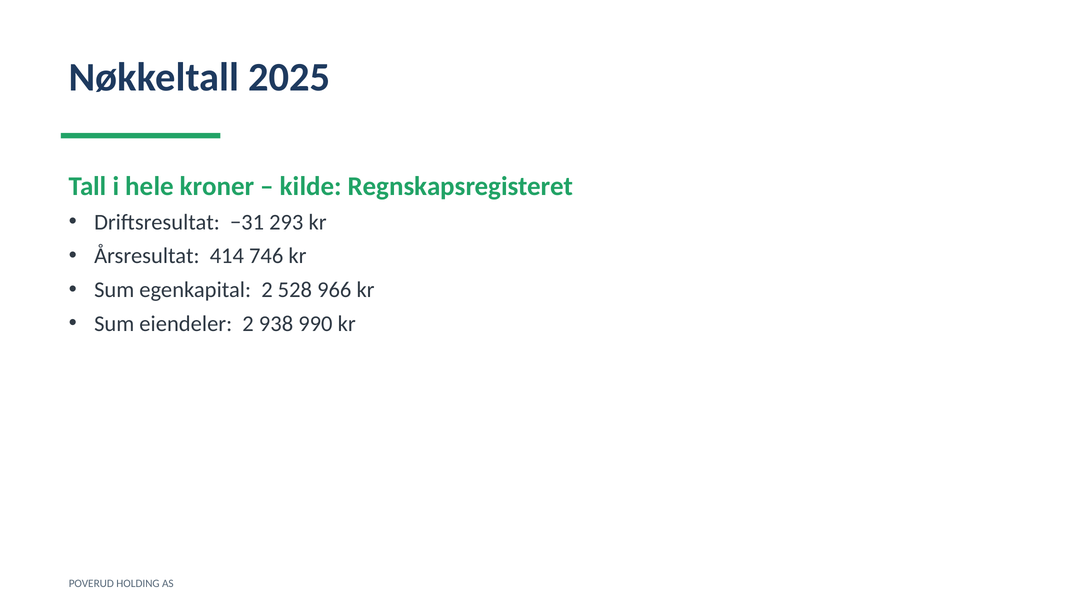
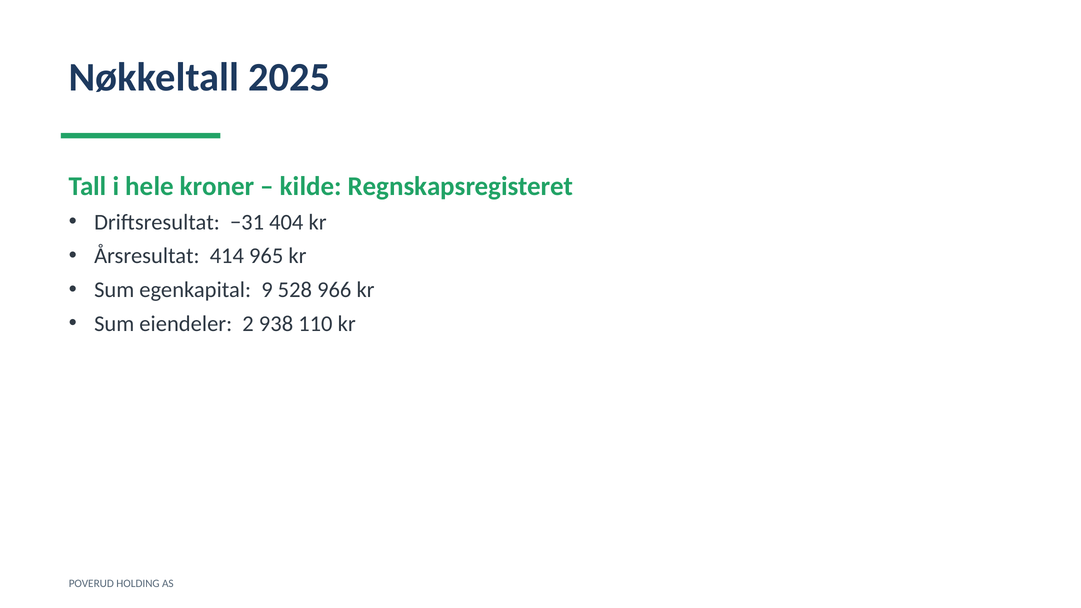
293: 293 -> 404 (286, 222)
746: 746 -> 965 (266, 256)
egenkapital 2: 2 -> 9 (267, 290)
990: 990 -> 110 (315, 324)
